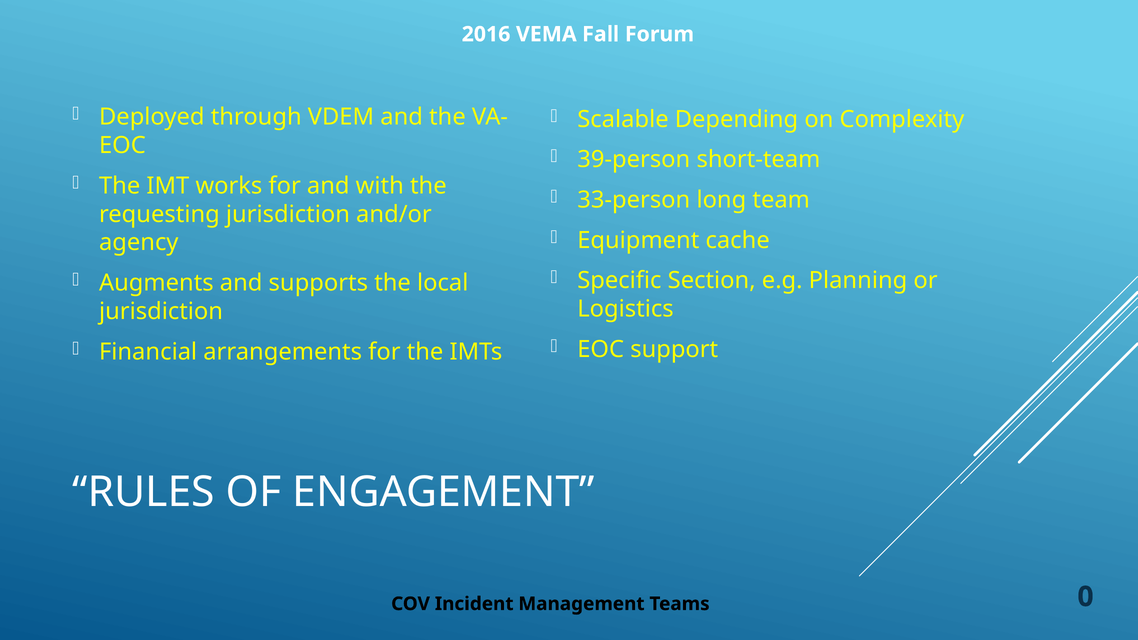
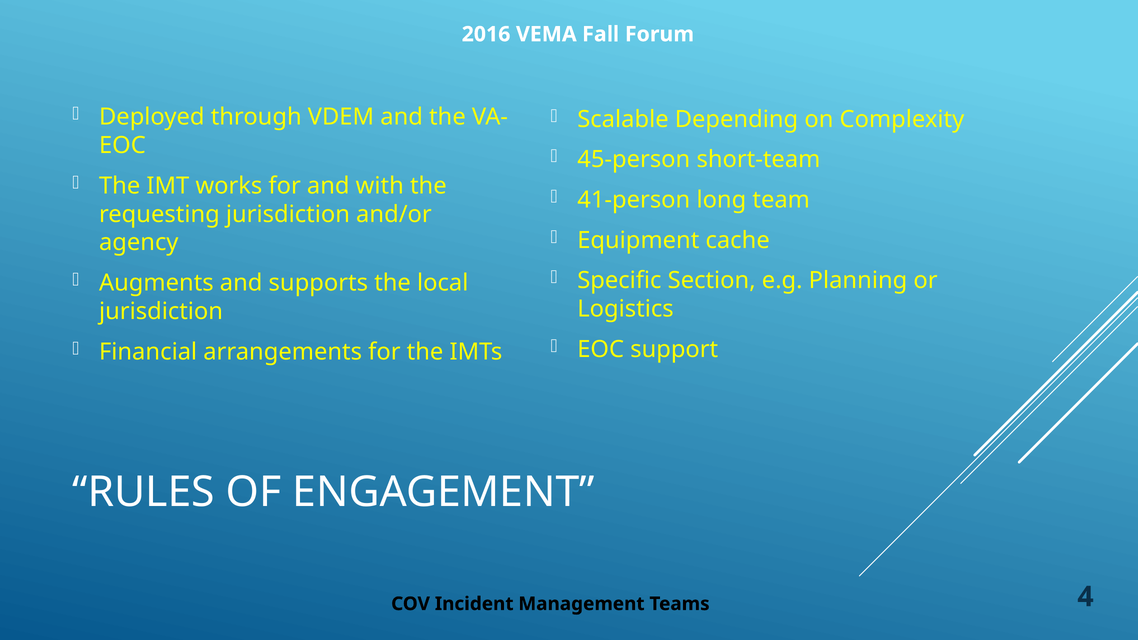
39-person: 39-person -> 45-person (634, 160)
33-person: 33-person -> 41-person (634, 200)
0: 0 -> 4 (1086, 597)
